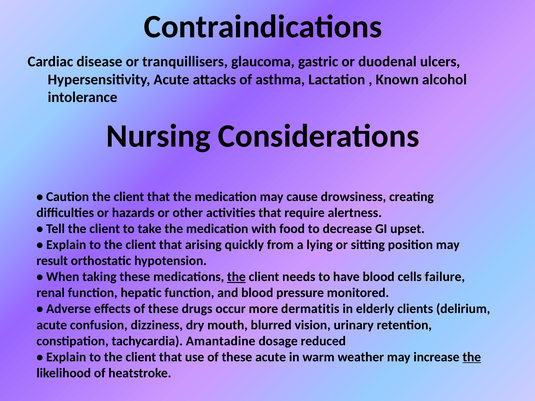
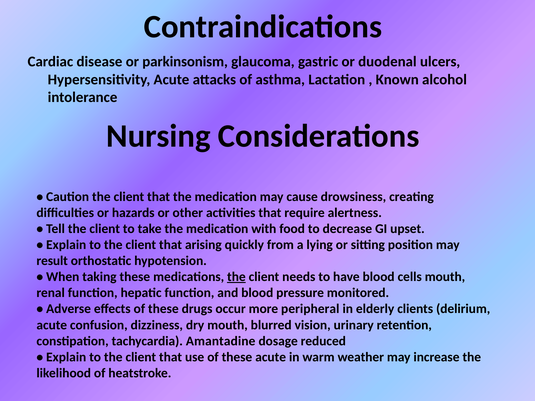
tranquillisers: tranquillisers -> parkinsonism (185, 62)
cells failure: failure -> mouth (445, 277)
dermatitis: dermatitis -> peripheral (310, 309)
the underline: present -> none (472, 357)
